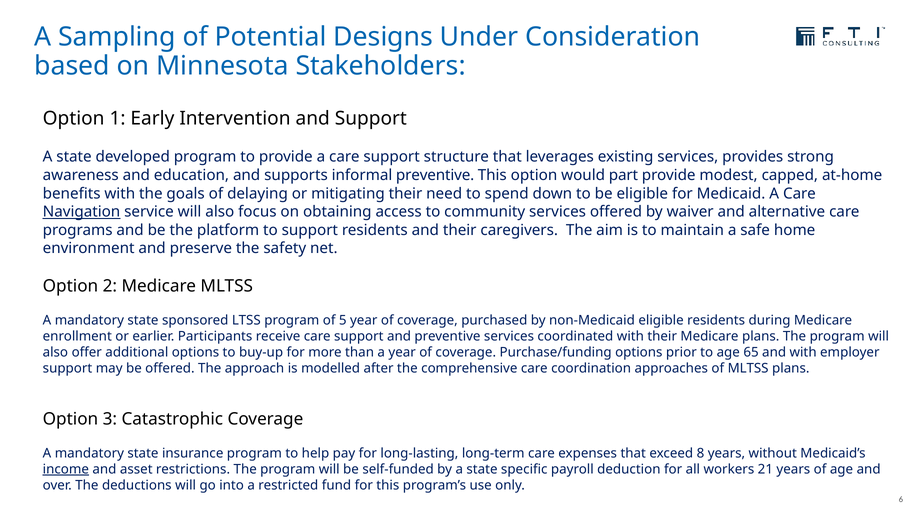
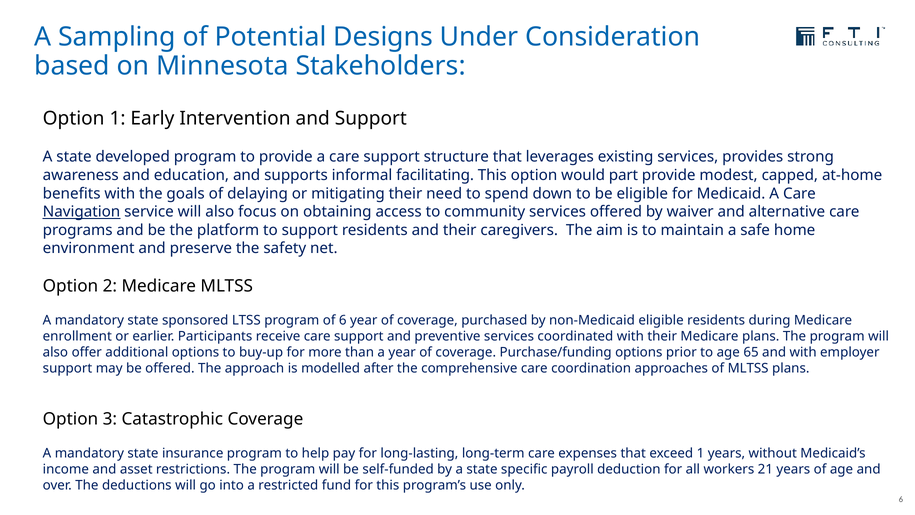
informal preventive: preventive -> facilitating (435, 175)
of 5: 5 -> 6 (343, 320)
exceed 8: 8 -> 1 (700, 453)
income underline: present -> none (66, 469)
